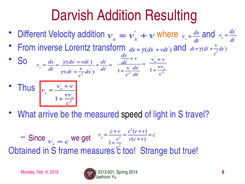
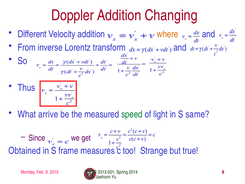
Darvish: Darvish -> Doppler (73, 15)
Resulting: Resulting -> Changing (171, 15)
speed colour: black -> green (132, 114)
travel: travel -> same (198, 114)
